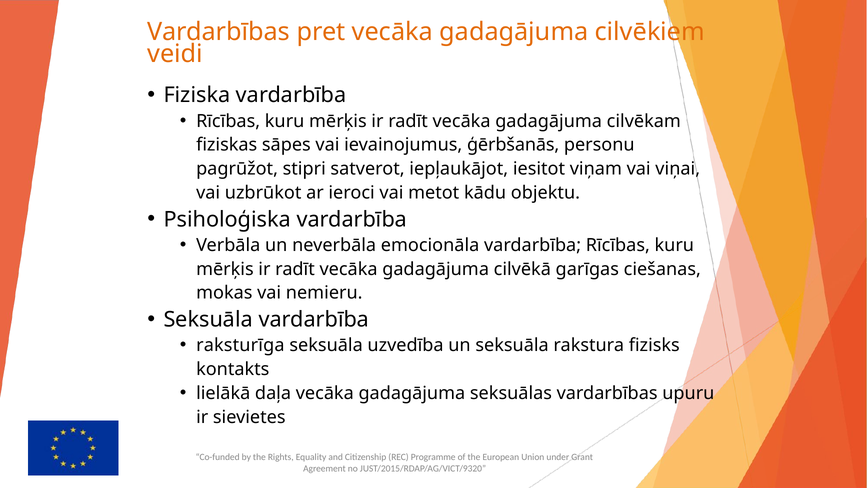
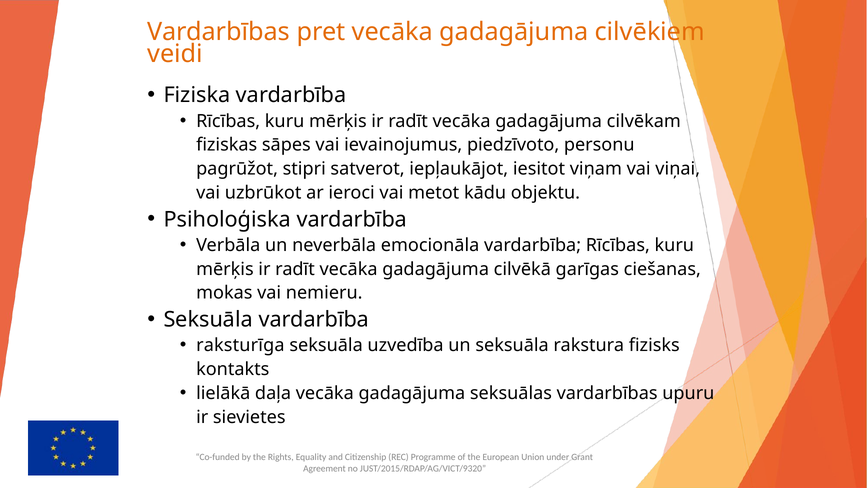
ģērbšanās: ģērbšanās -> piedzīvoto (513, 145)
